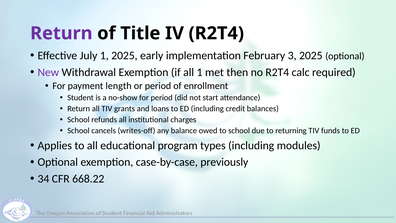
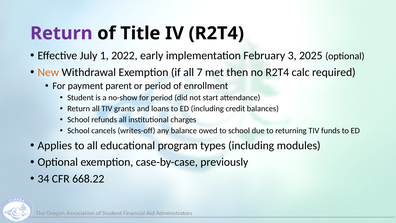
1 2025: 2025 -> 2022 (124, 56)
New colour: purple -> orange (48, 72)
all 1: 1 -> 7 (200, 72)
length: length -> parent (119, 86)
